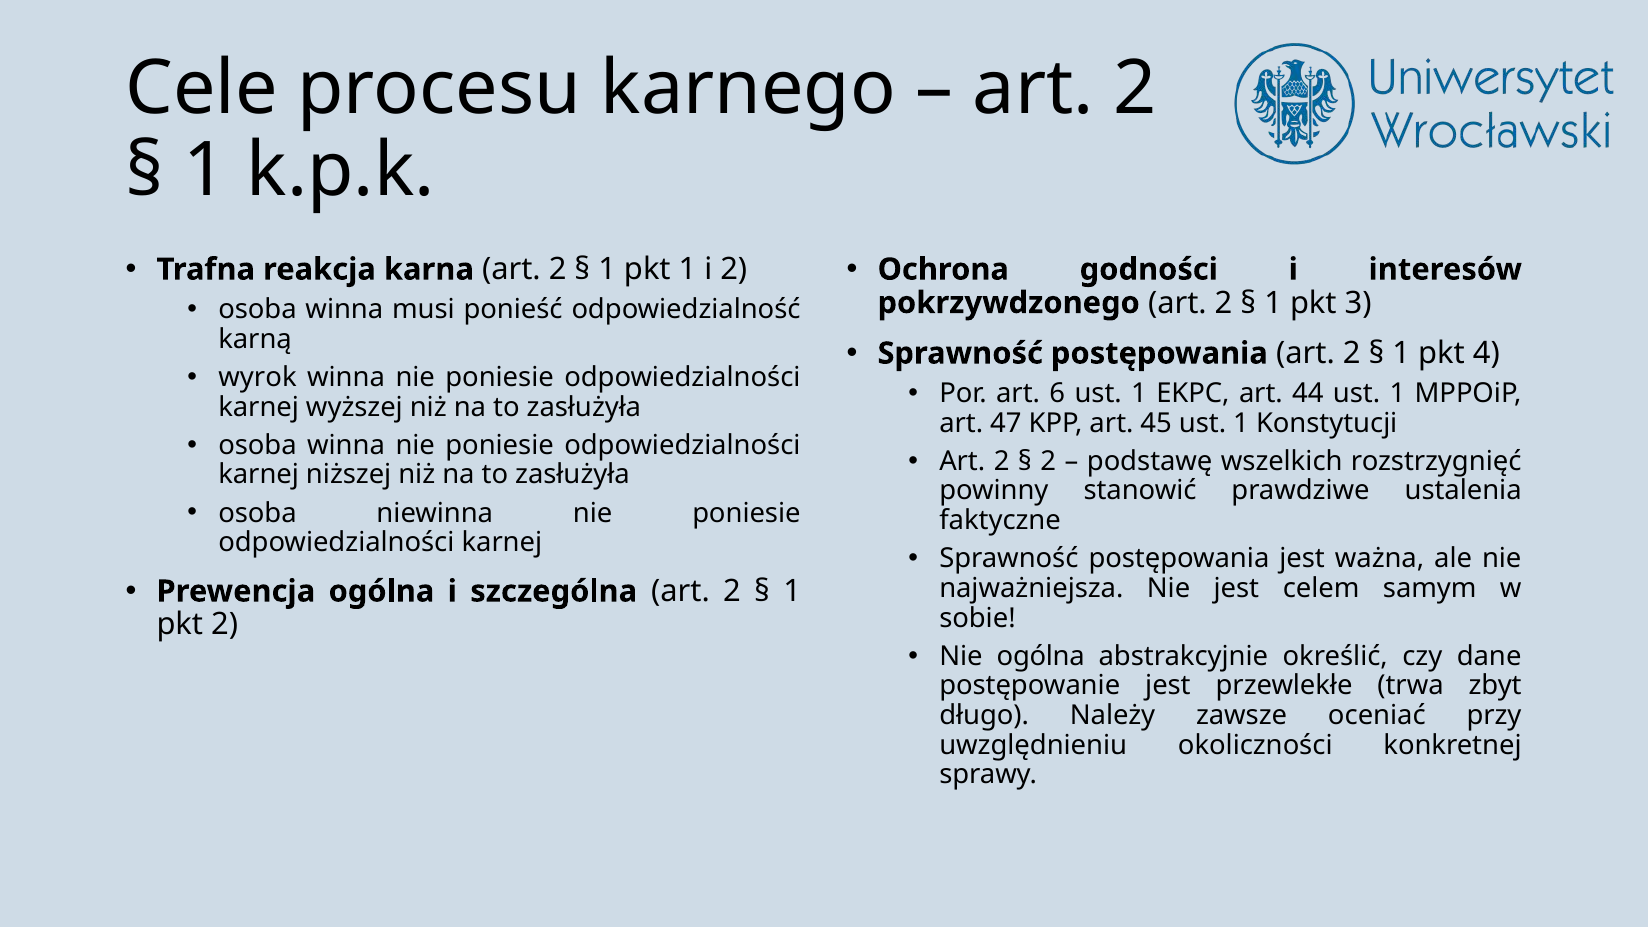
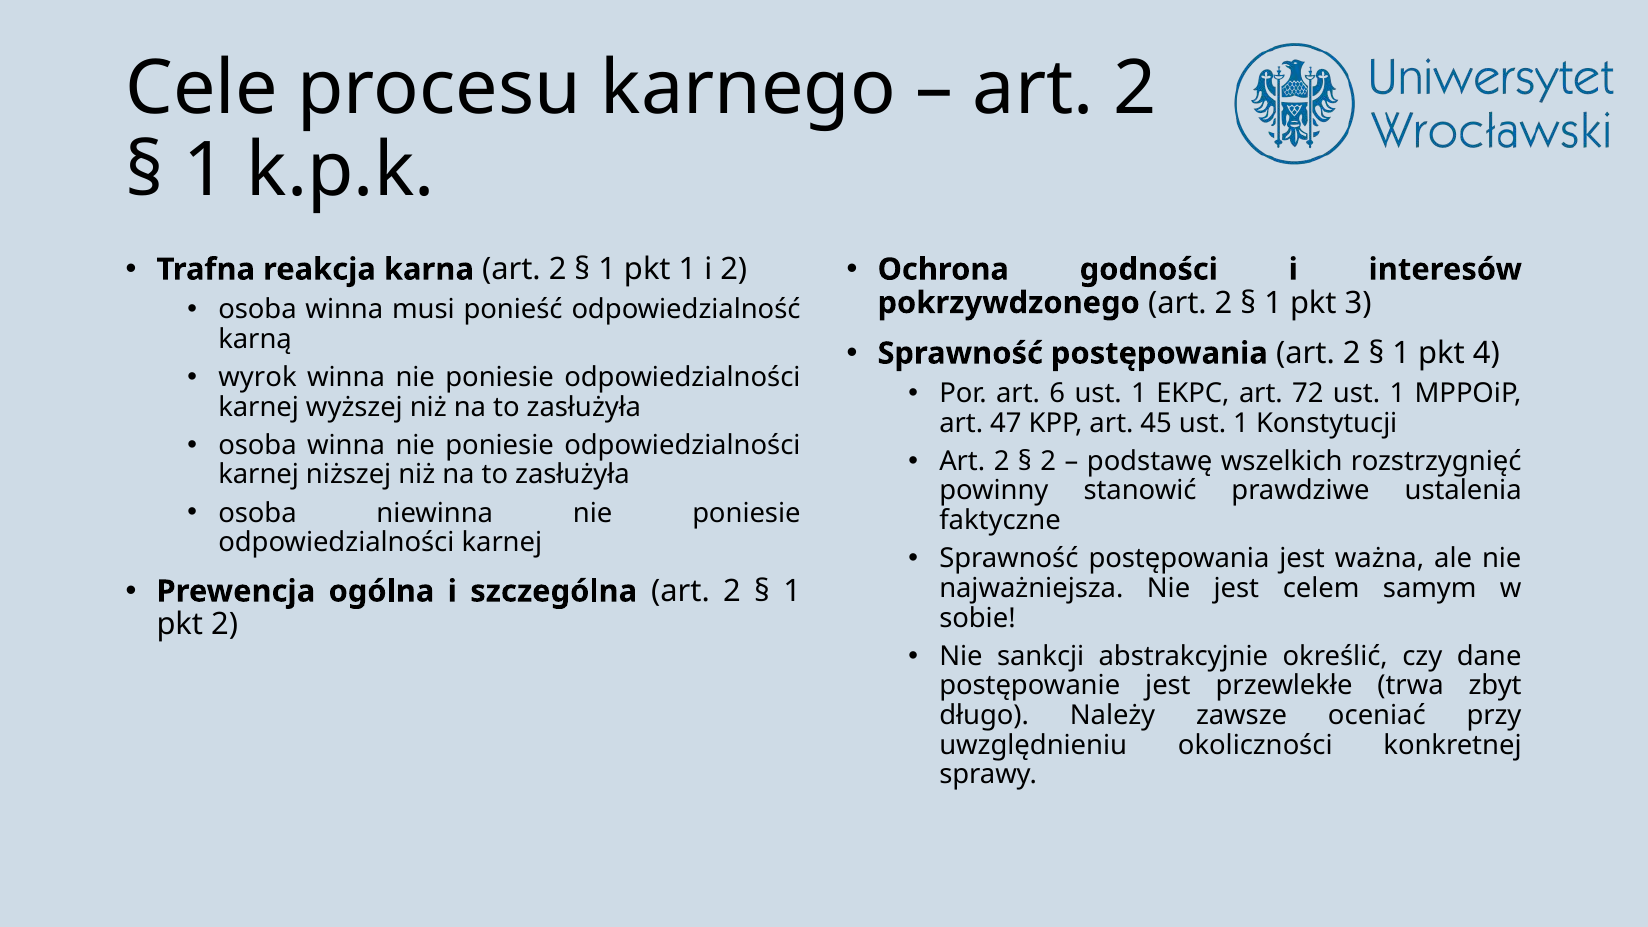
44: 44 -> 72 (1308, 393)
Nie ogólna: ogólna -> sankcji (1041, 656)
